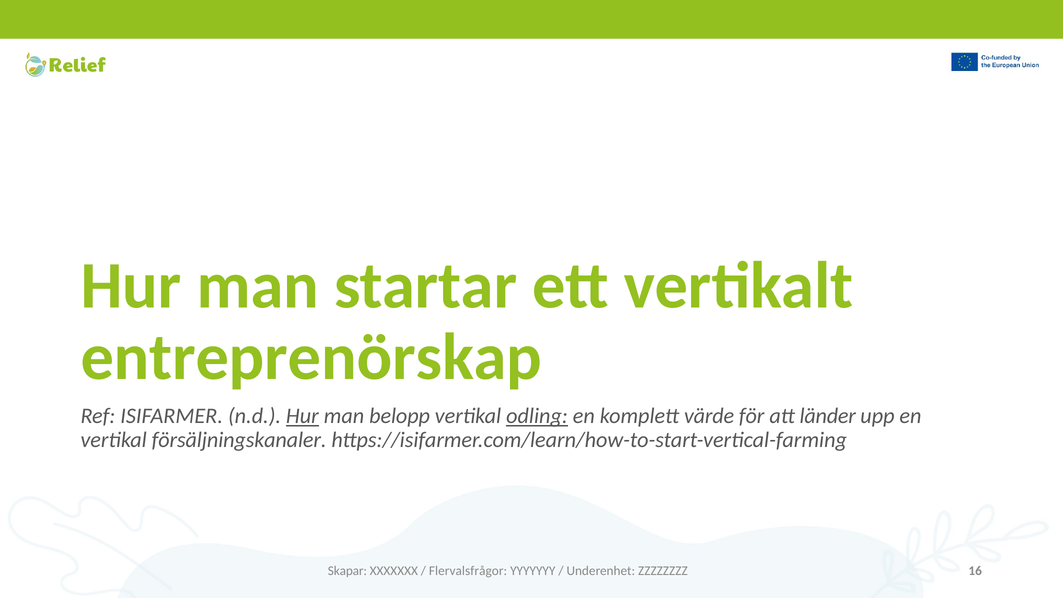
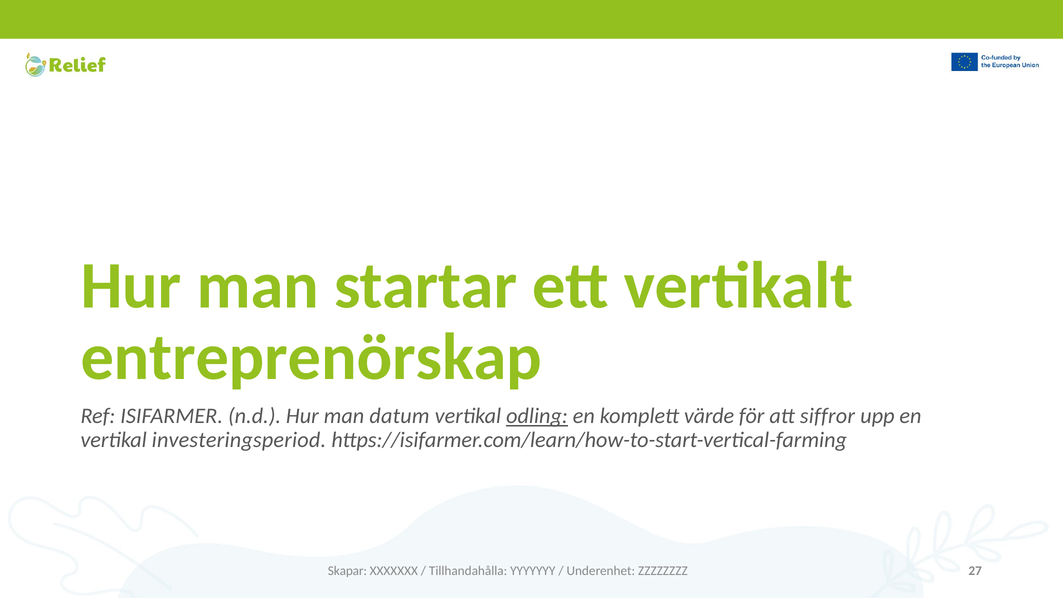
Hur underline: present -> none (302, 416)
belopp: belopp -> datum (399, 416)
länder: länder -> siffror (827, 416)
försäljningskanaler: försäljningskanaler -> investeringsperiod (239, 440)
Flervalsfrågor: Flervalsfrågor -> Tillhandahålla (468, 571)
16: 16 -> 27 (975, 571)
